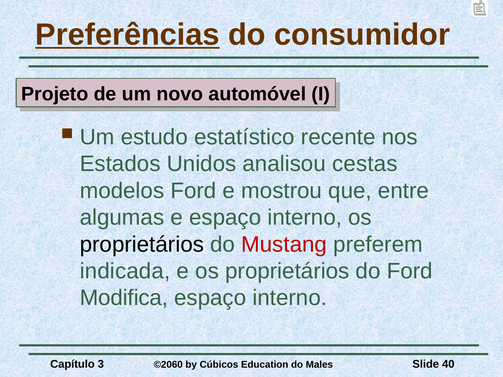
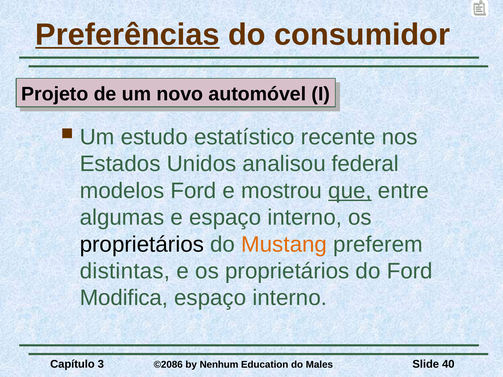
cestas: cestas -> federal (365, 164)
que underline: none -> present (350, 191)
Mustang colour: red -> orange (284, 244)
indicada: indicada -> distintas (125, 271)
©2060: ©2060 -> ©2086 (168, 365)
Cúbicos: Cúbicos -> Nenhum (219, 365)
